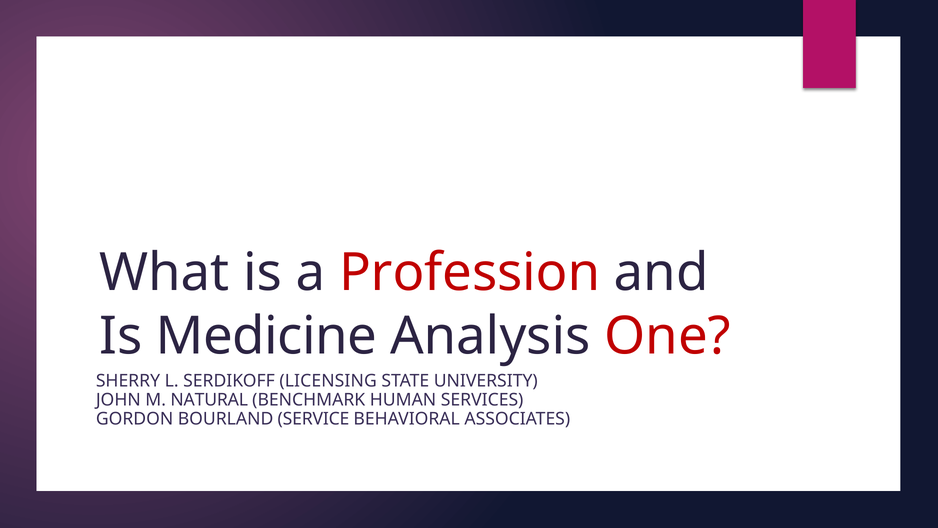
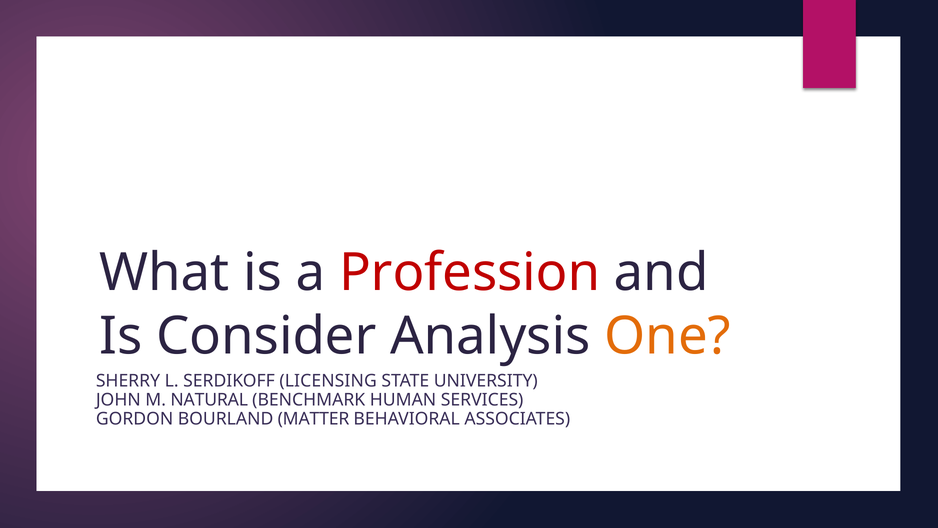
Medicine: Medicine -> Consider (266, 336)
One colour: red -> orange (667, 336)
SERVICE: SERVICE -> MATTER (313, 418)
